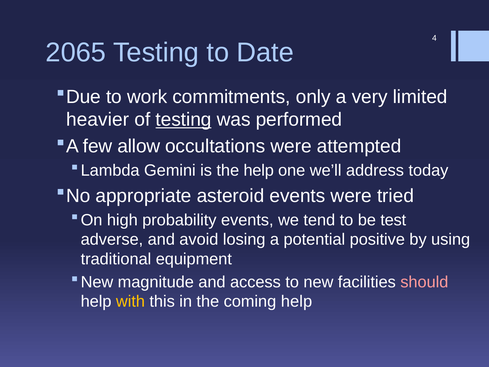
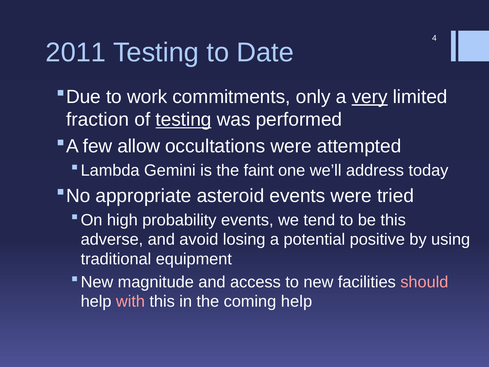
2065: 2065 -> 2011 (76, 52)
very underline: none -> present (370, 97)
heavier: heavier -> fraction (98, 120)
the help: help -> faint (259, 170)
be test: test -> this (393, 220)
with colour: yellow -> pink (130, 301)
